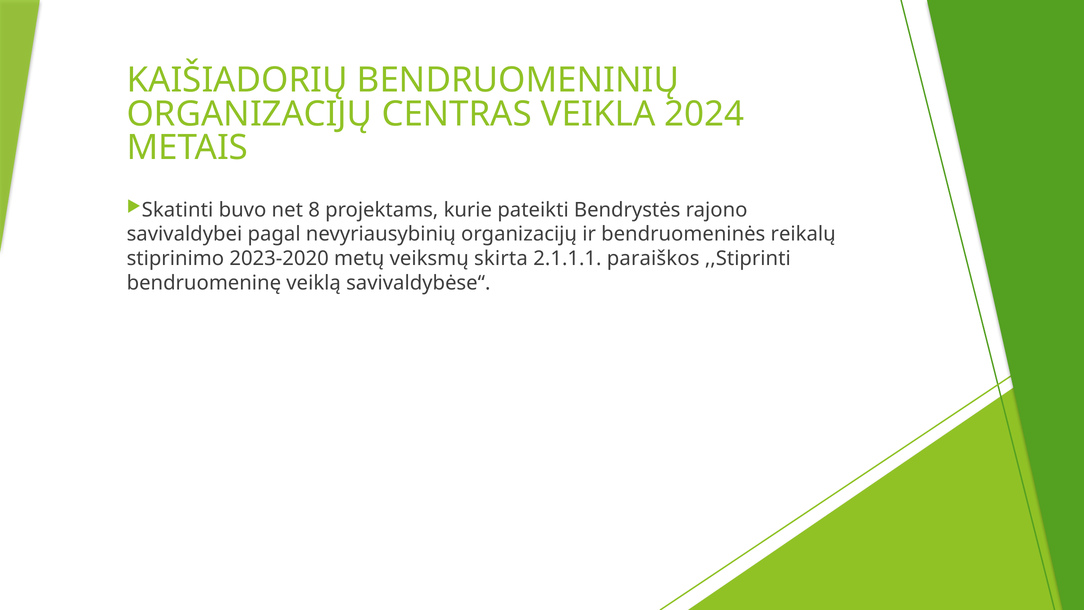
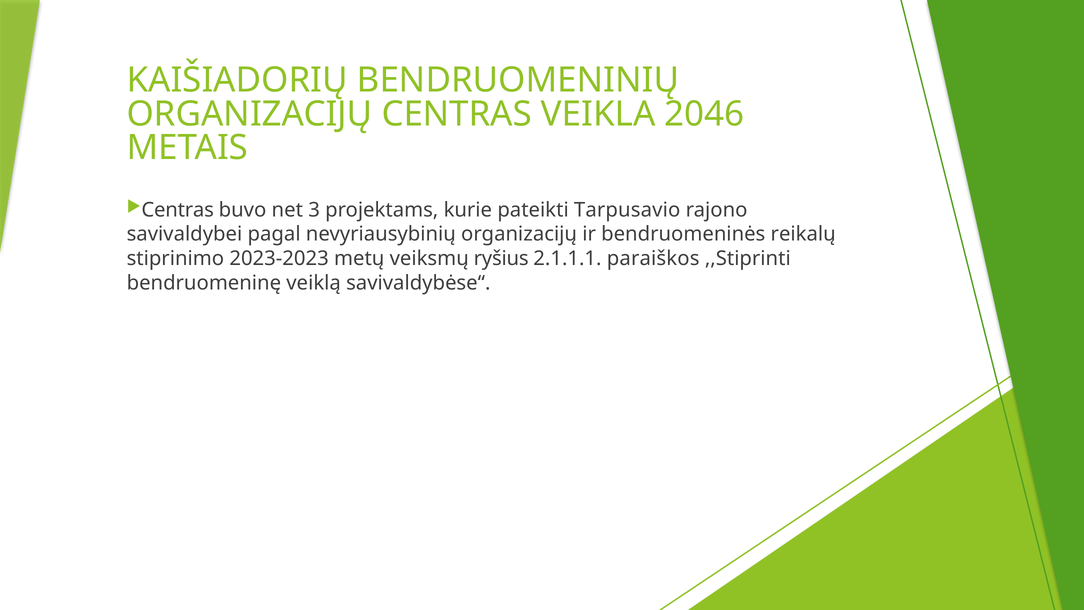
2024: 2024 -> 2046 (704, 114)
Skatinti: Skatinti -> Centras (178, 210)
8: 8 -> 3 (314, 210)
Bendrystės: Bendrystės -> Tarpusavio (627, 210)
2023-2020: 2023-2020 -> 2023-2023 (279, 259)
skirta: skirta -> ryšius (501, 259)
